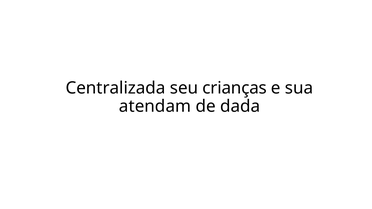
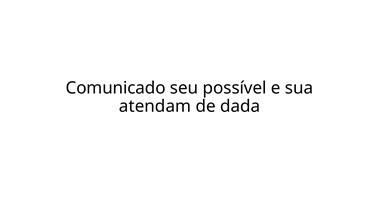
Centralizada: Centralizada -> Comunicado (116, 88)
crianças: crianças -> possível (235, 88)
